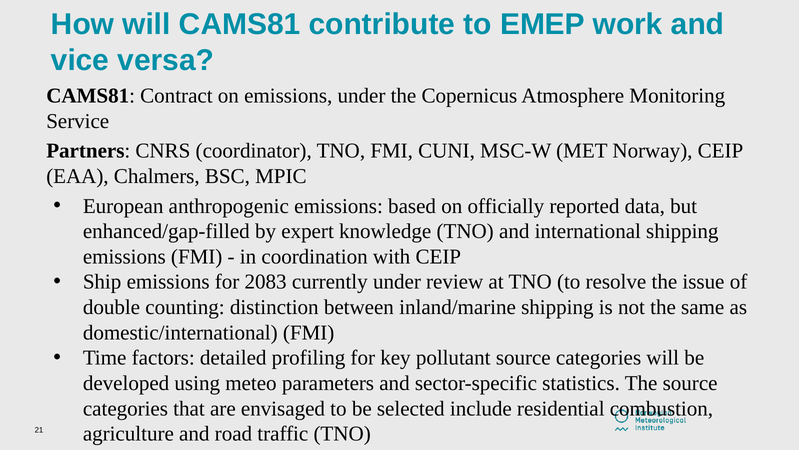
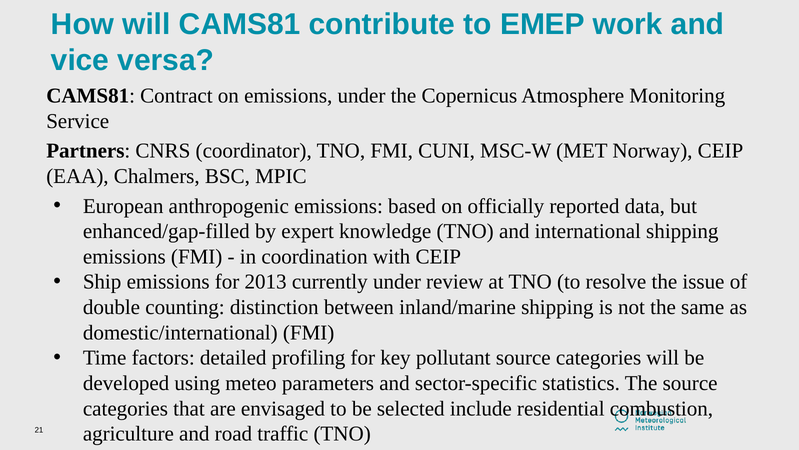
2083: 2083 -> 2013 (266, 282)
